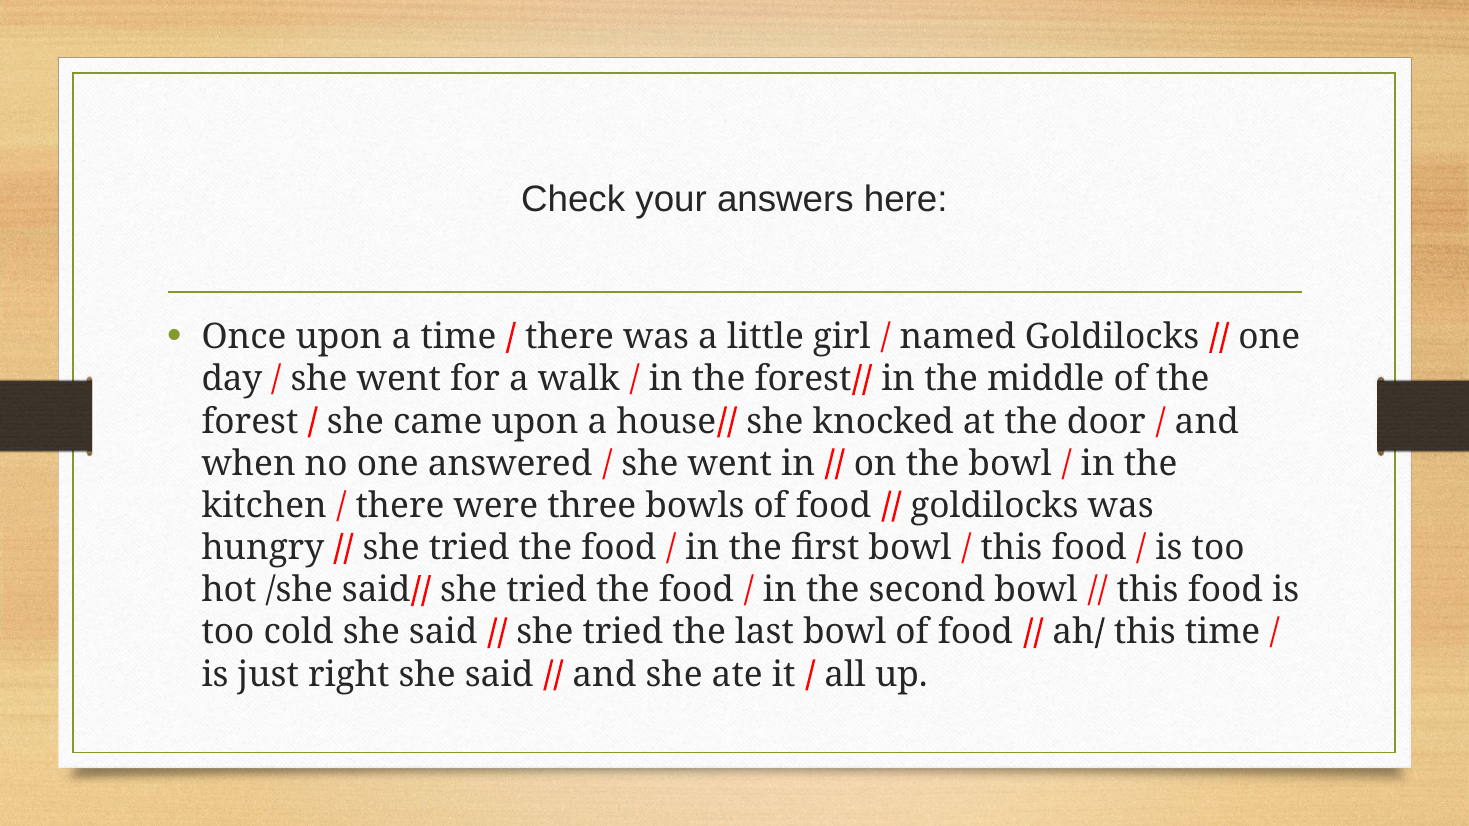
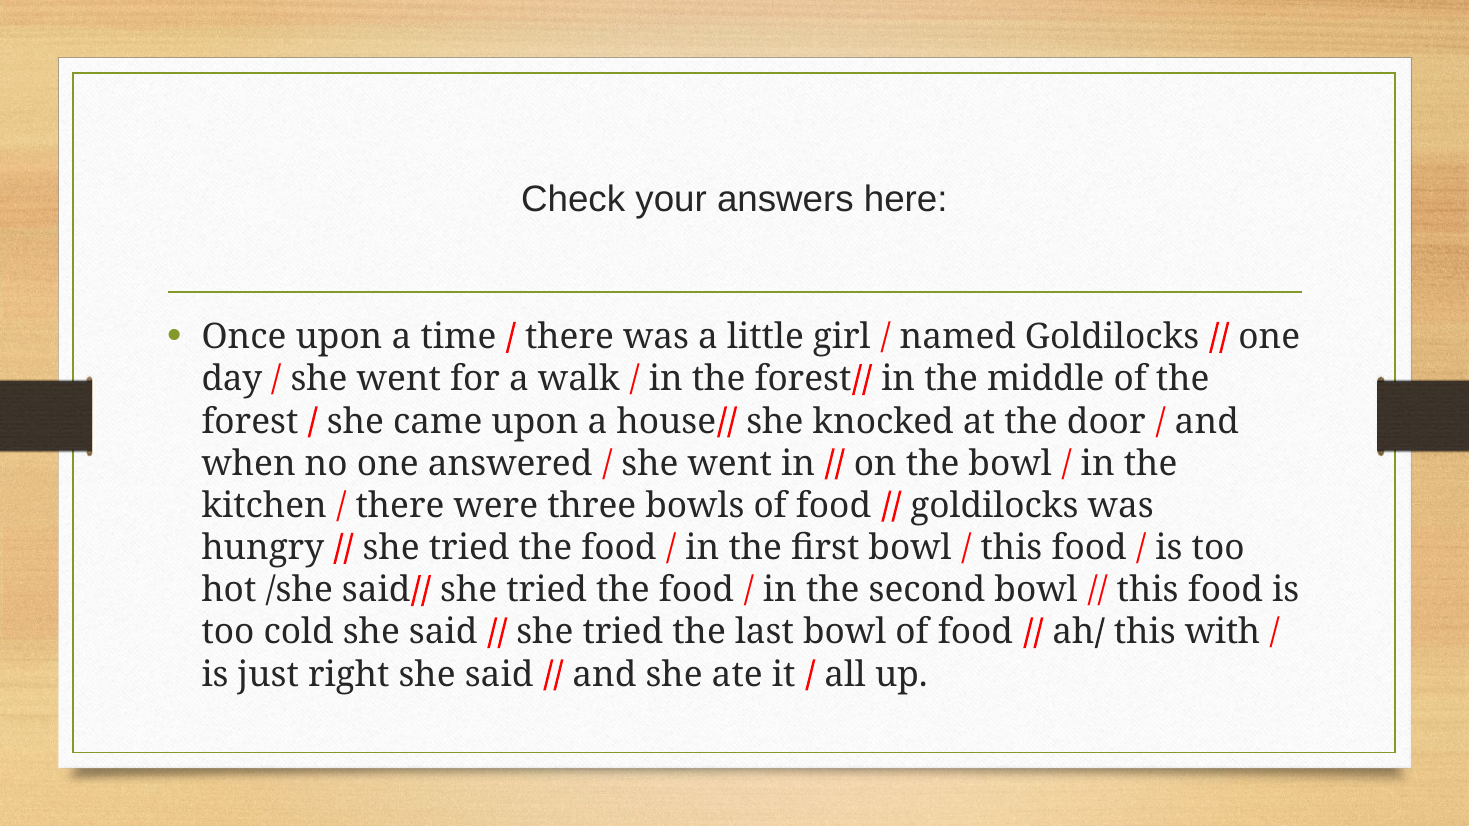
this time: time -> with (1223, 633)
